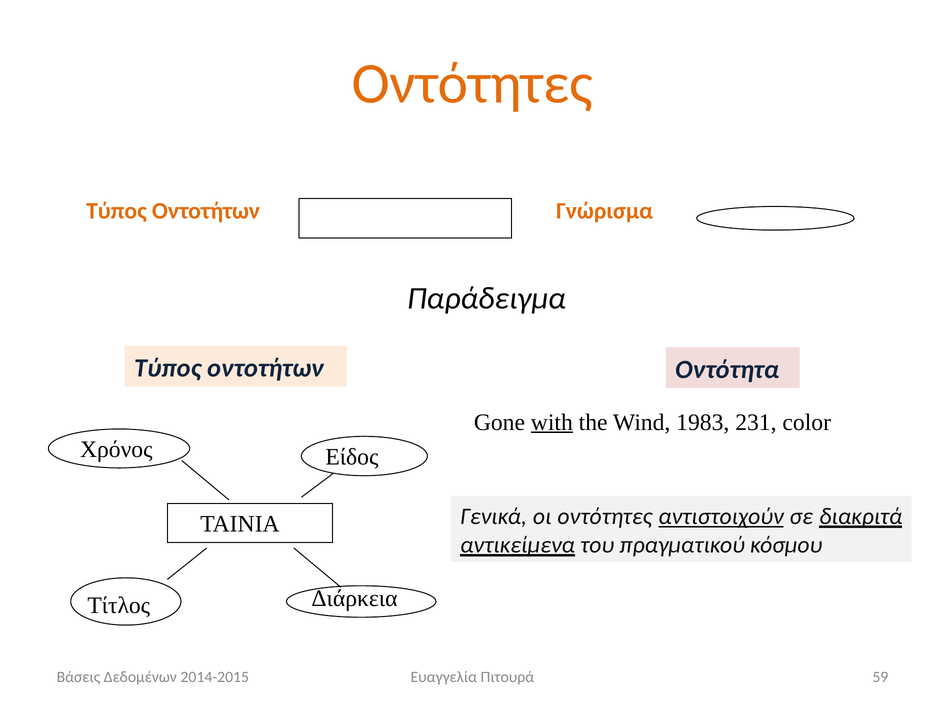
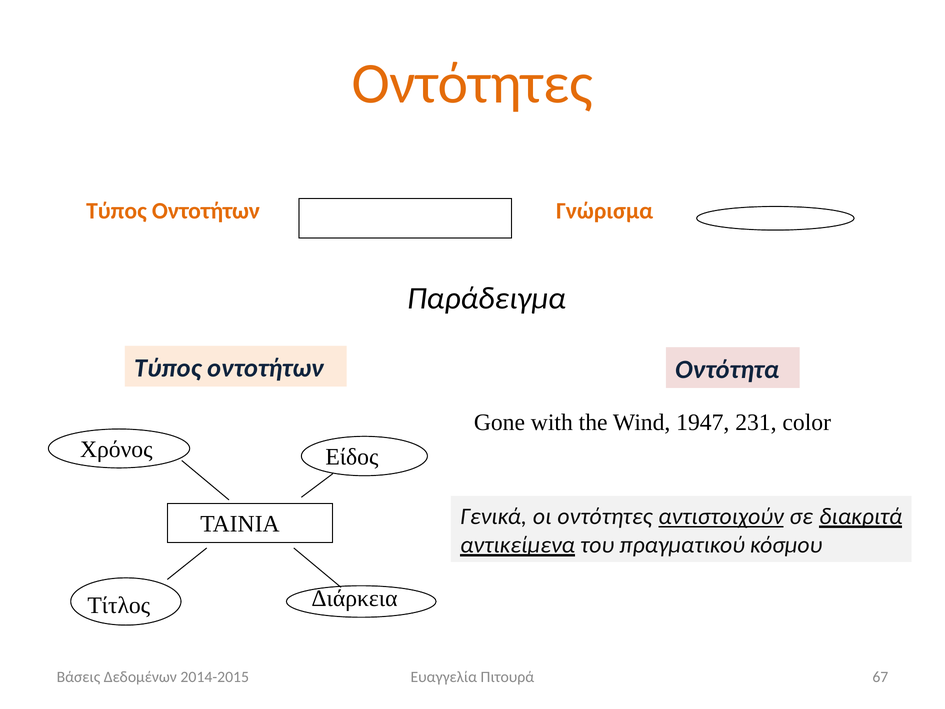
with underline: present -> none (552, 422)
1983: 1983 -> 1947 (703, 422)
59: 59 -> 67 (880, 677)
